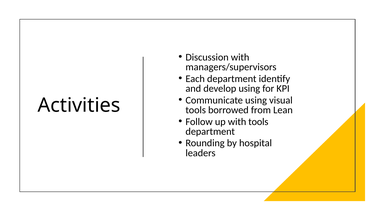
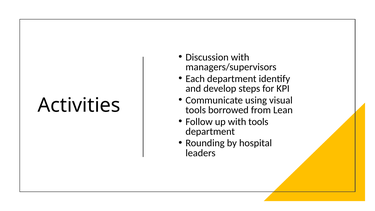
develop using: using -> steps (249, 89)
